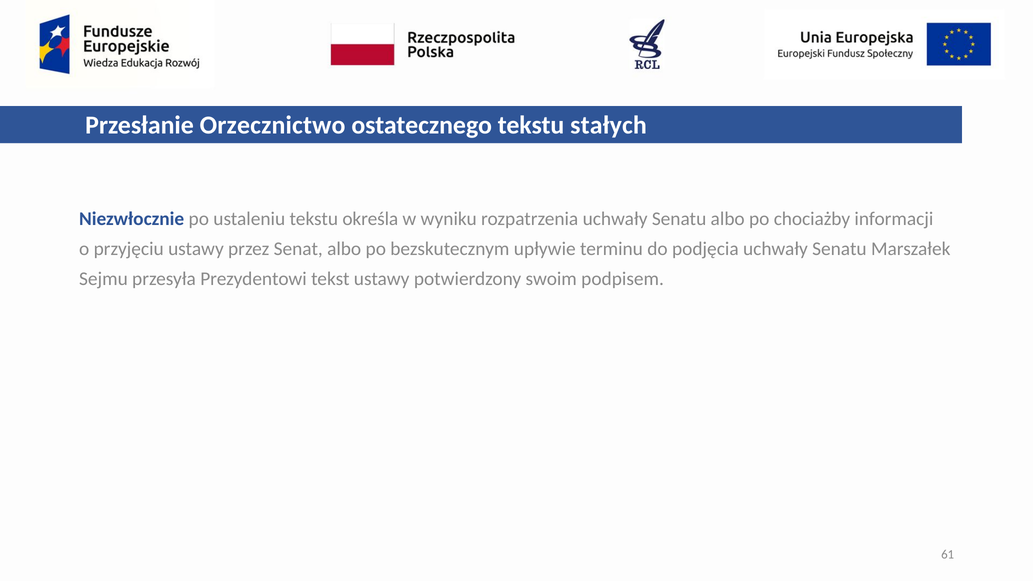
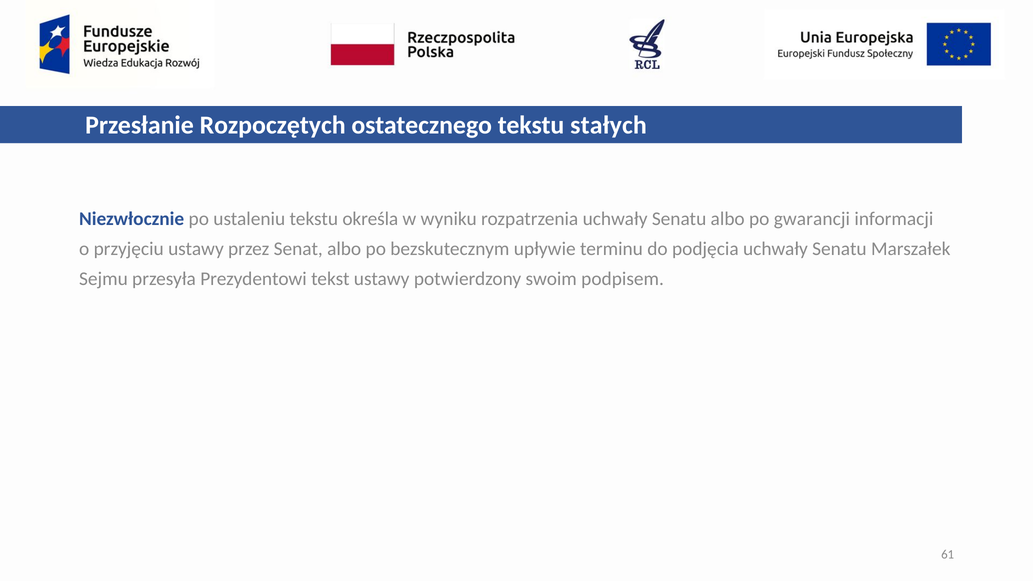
Orzecznictwo: Orzecznictwo -> Rozpoczętych (273, 125)
chociażby: chociażby -> gwarancji (812, 219)
